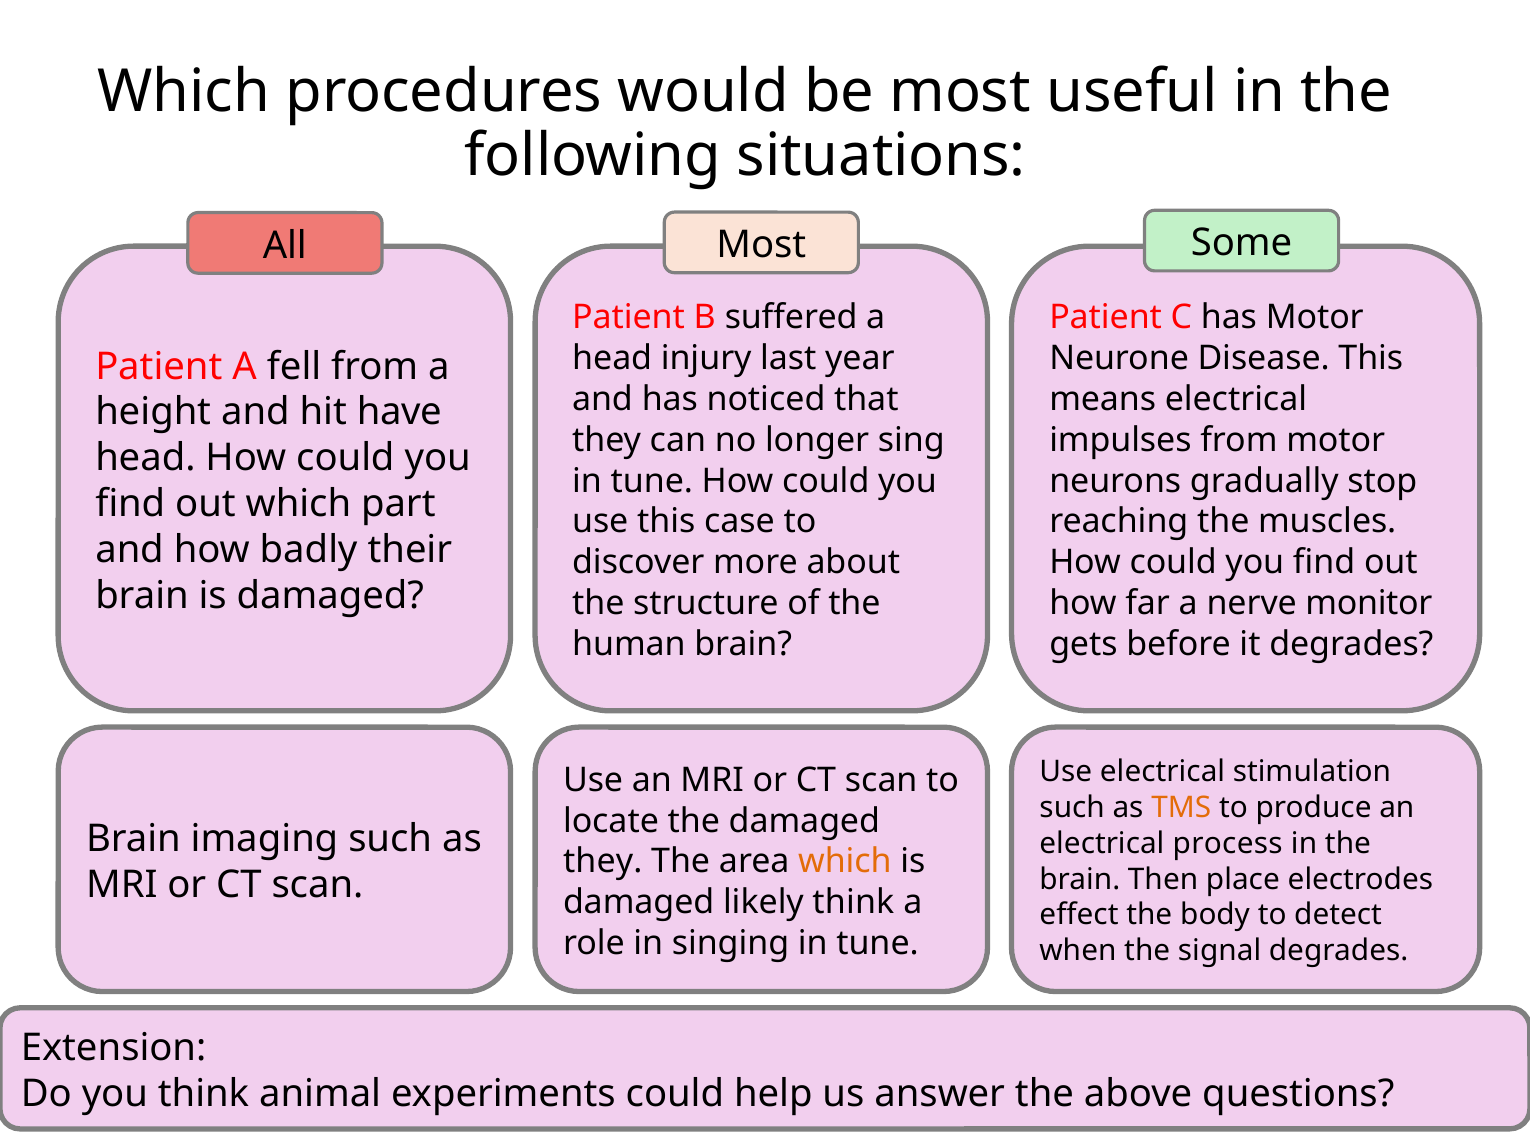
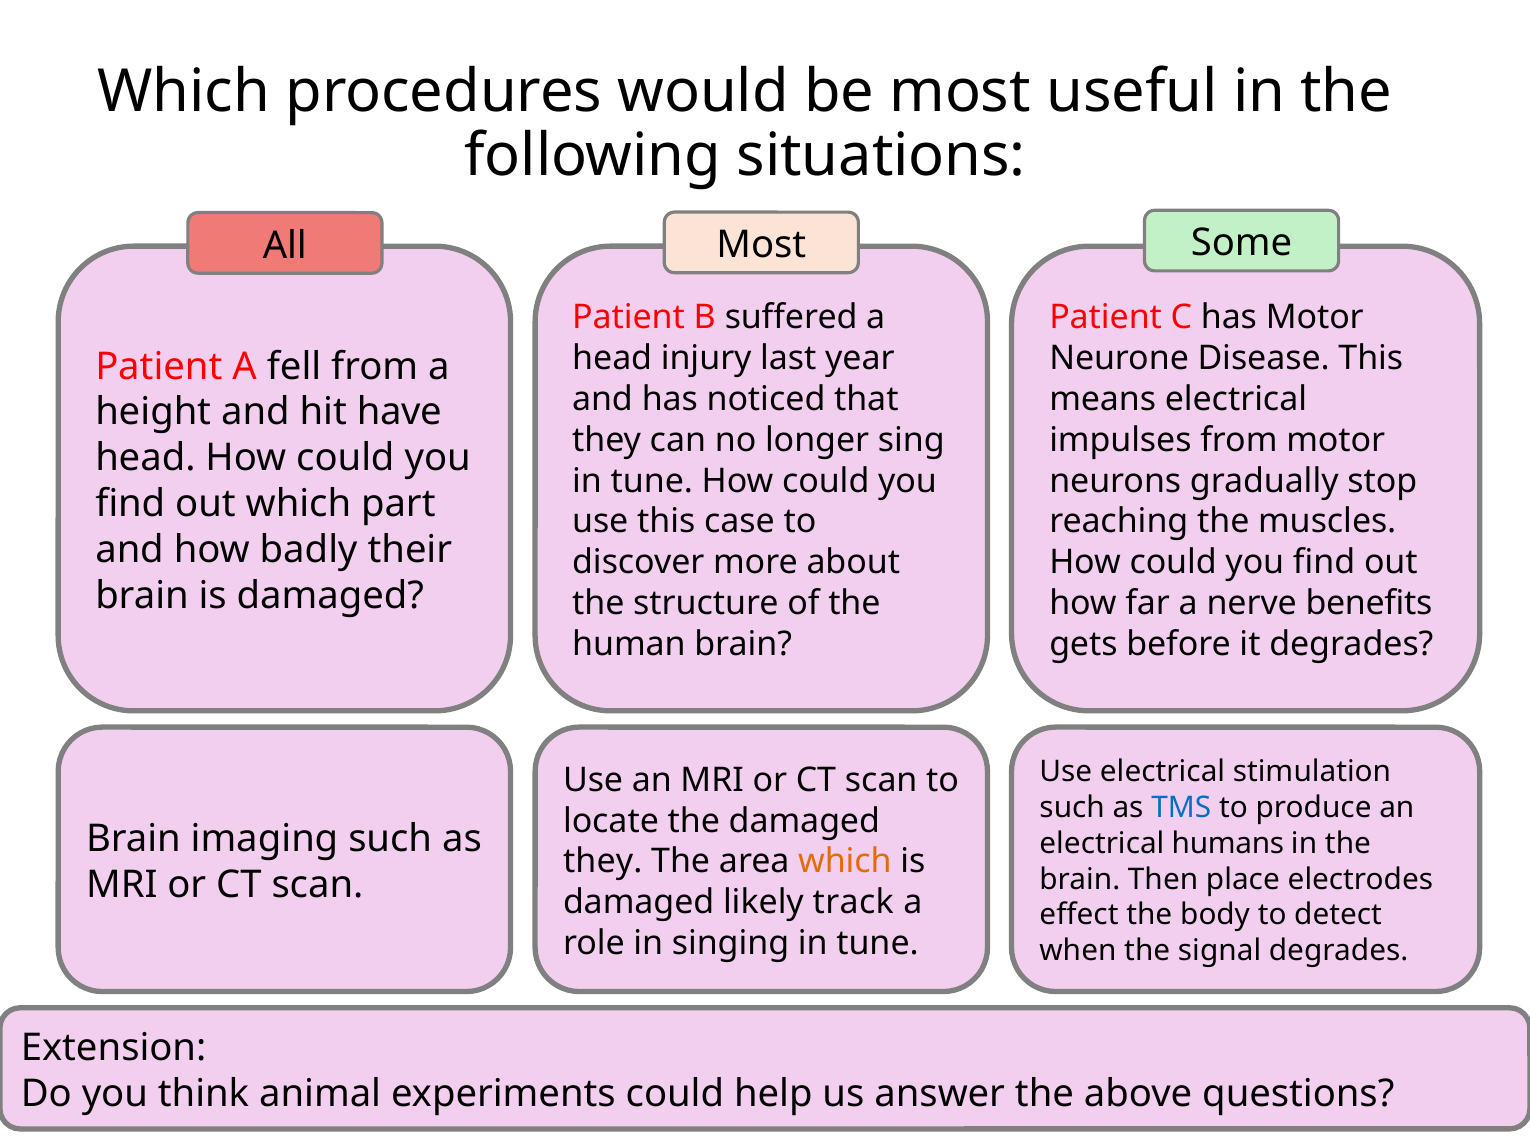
monitor: monitor -> benefits (1369, 603)
TMS colour: orange -> blue (1181, 808)
process: process -> humans (1228, 844)
likely think: think -> track (853, 903)
